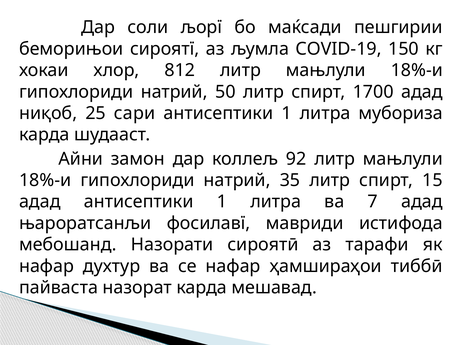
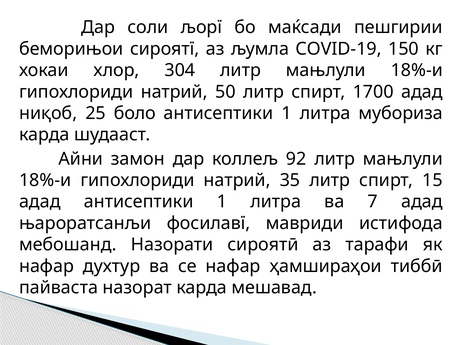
812: 812 -> 304 (180, 70)
сари: сари -> боло (135, 113)
